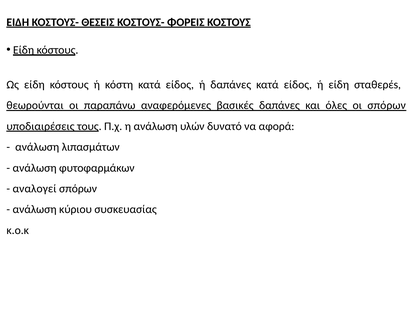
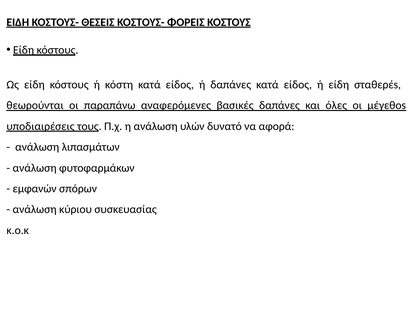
οι σπόρων: σπόρων -> μέγεθοs (387, 105)
αναλογεί: αναλογεί -> εμφανών (35, 189)
